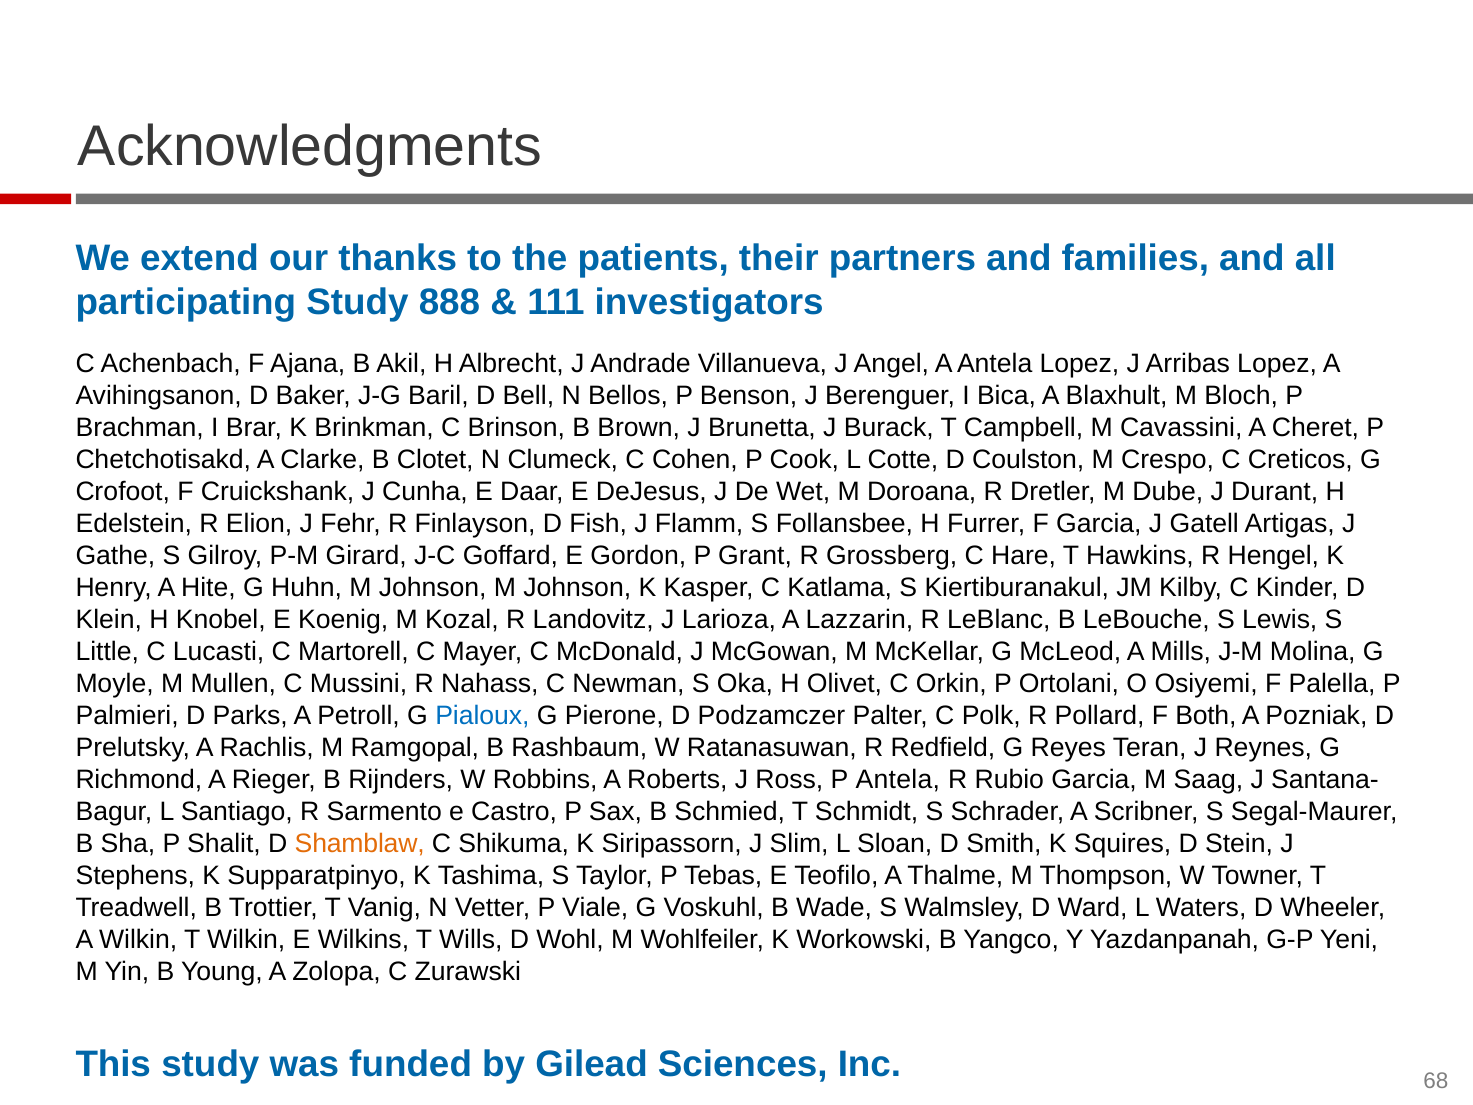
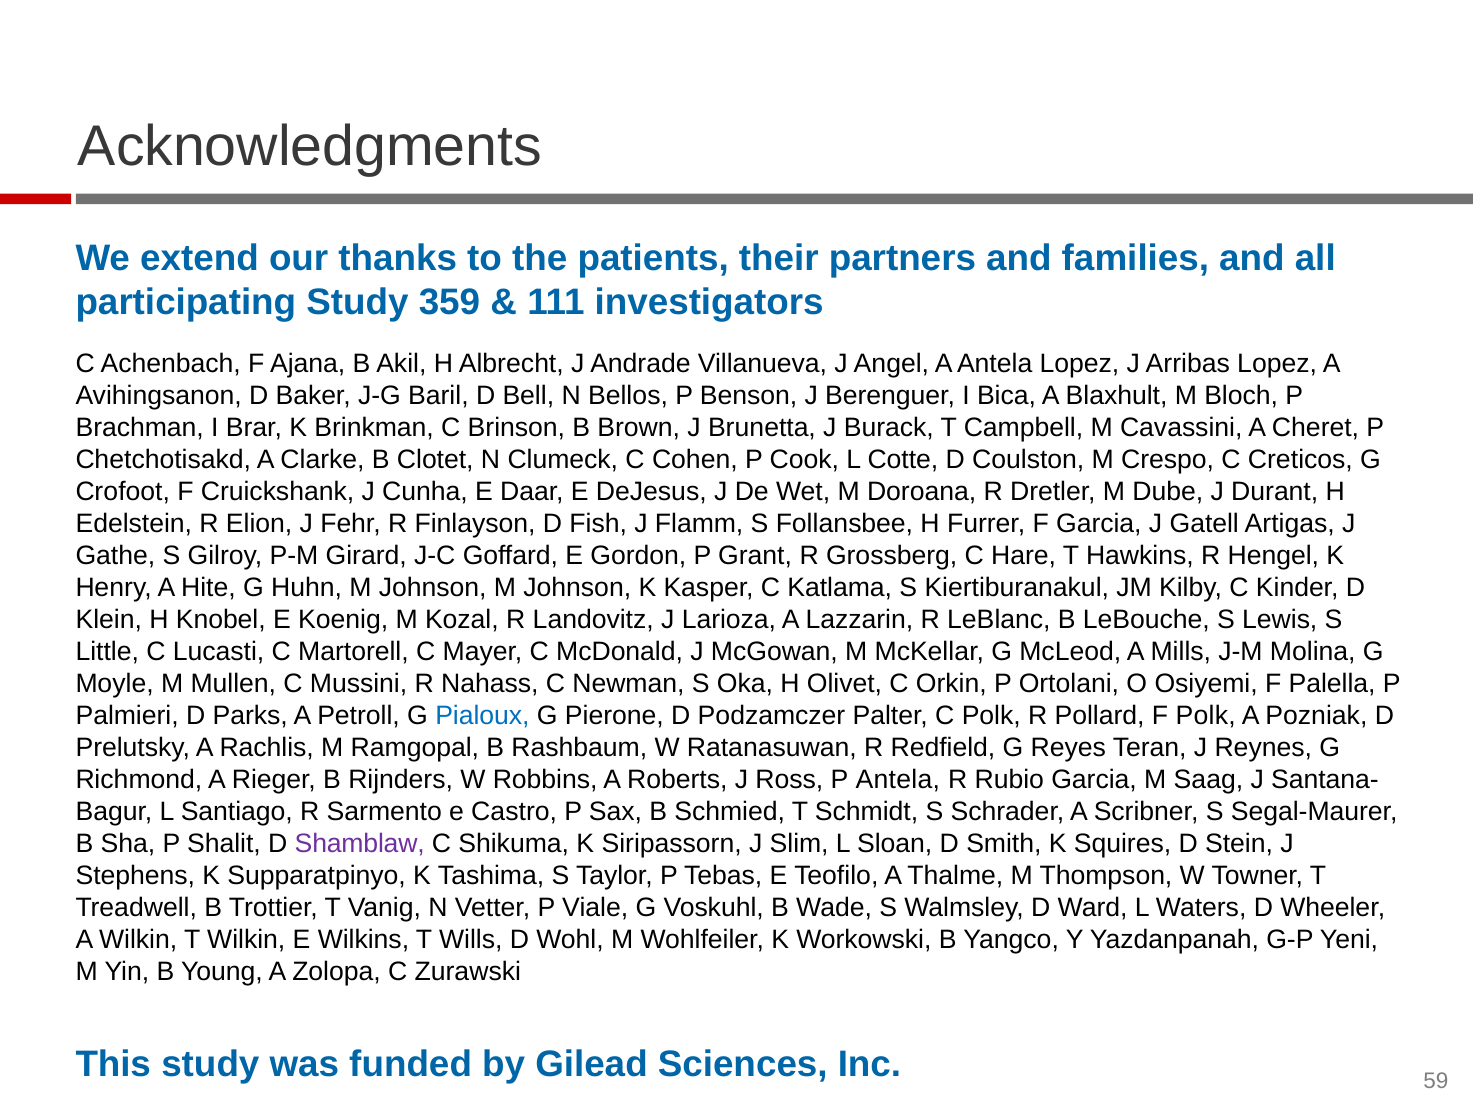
888: 888 -> 359 (449, 302)
F Both: Both -> Polk (1206, 715)
Shamblaw colour: orange -> purple (360, 843)
68: 68 -> 59 (1436, 1080)
